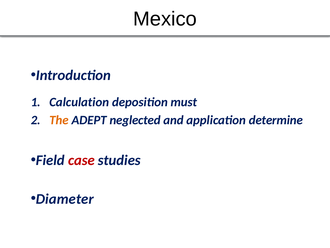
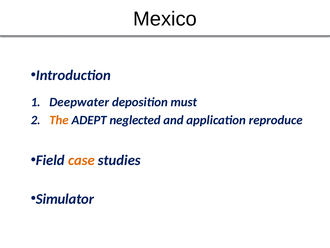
Calculation: Calculation -> Deepwater (79, 102)
determine: determine -> reproduce (276, 120)
case colour: red -> orange (81, 160)
Diameter: Diameter -> Simulator (65, 198)
